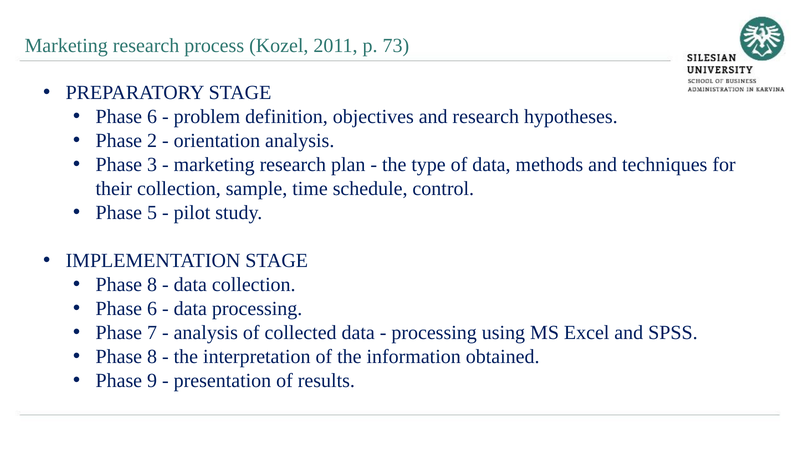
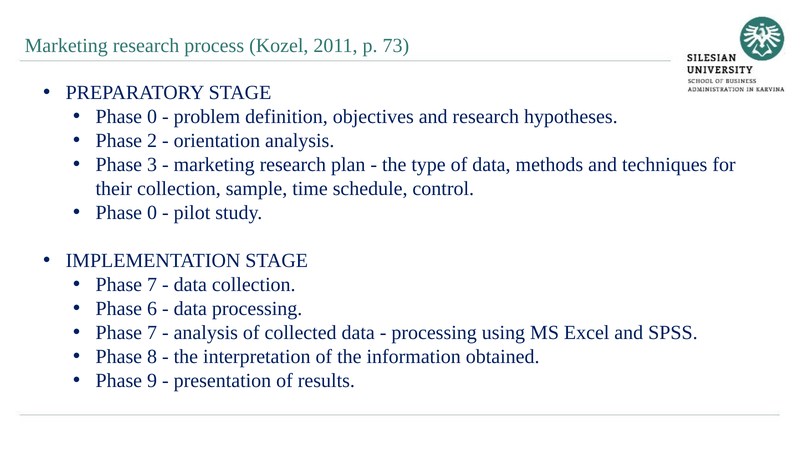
6: 6 -> 0 (152, 117)
5: 5 -> 0 (152, 213)
8: 8 -> 7 (152, 284)
